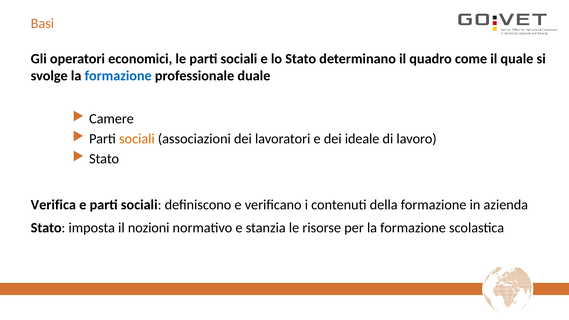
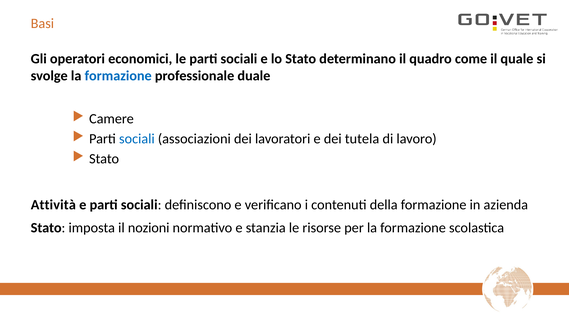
sociali colour: orange -> blue (137, 139)
ideale: ideale -> tutela (362, 139)
Verifica: Verifica -> Attività (53, 205)
